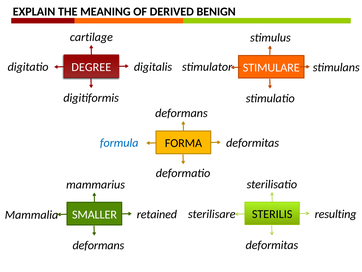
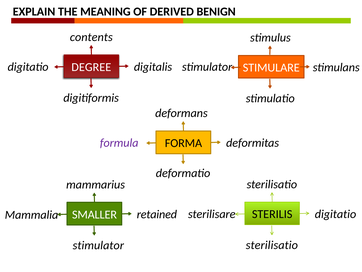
cartilage: cartilage -> contents (91, 37)
formula colour: blue -> purple (119, 143)
sterilisare resulting: resulting -> digitatio (336, 214)
deformitas: deformitas -> sterilisatio (272, 245)
deformans: deformans -> stimulator (98, 245)
